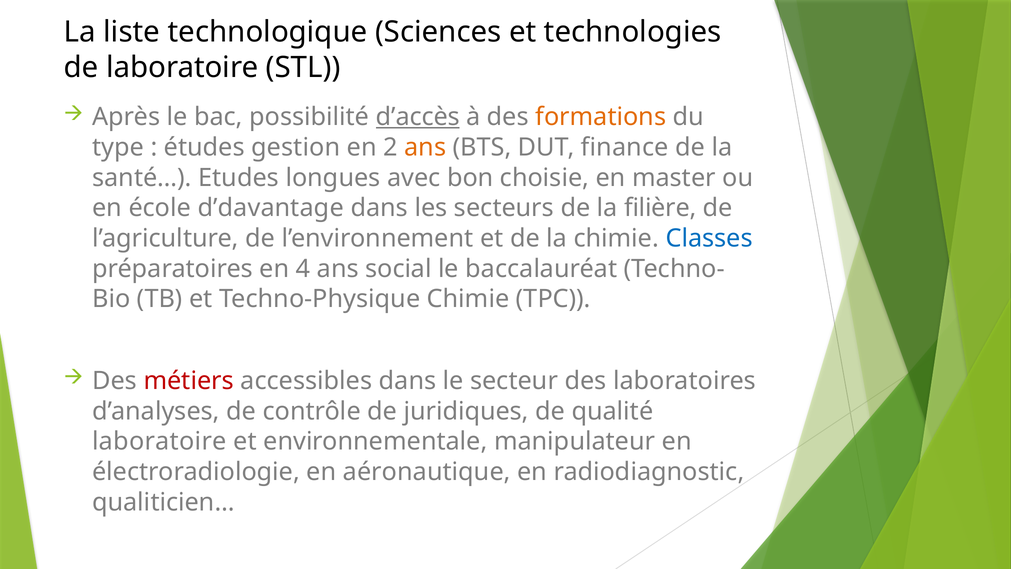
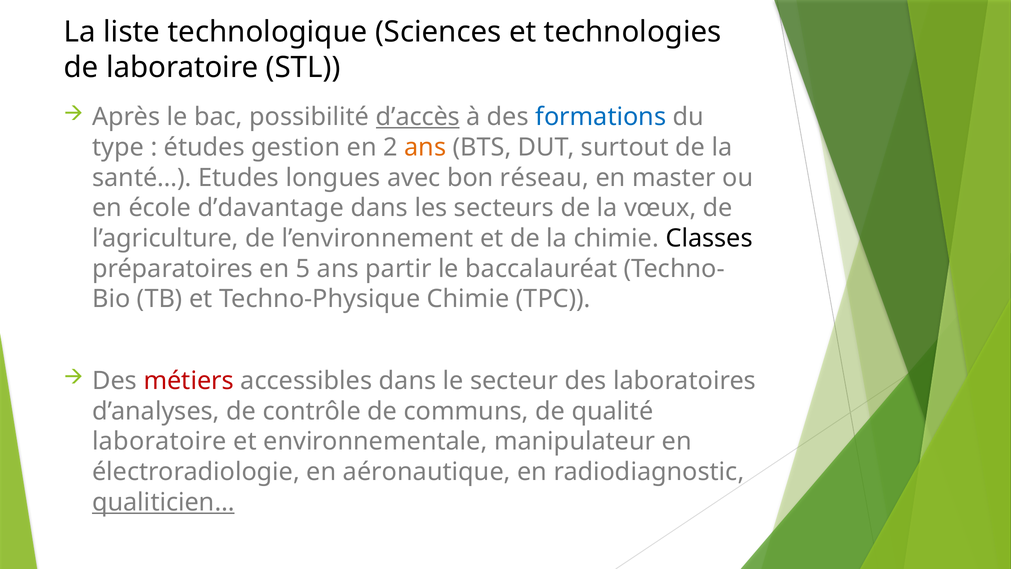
formations colour: orange -> blue (601, 117)
finance: finance -> surtout (625, 147)
choisie: choisie -> réseau (544, 178)
filière: filière -> vœux (660, 208)
Classes colour: blue -> black (709, 238)
4: 4 -> 5 (303, 269)
social: social -> partir (398, 269)
juridiques: juridiques -> communs (466, 411)
qualiticien… underline: none -> present (163, 502)
